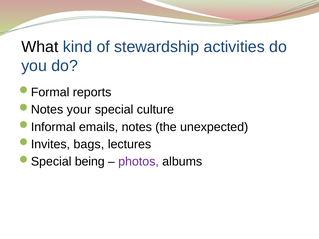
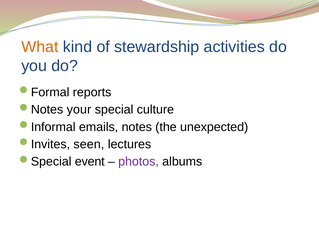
What colour: black -> orange (40, 47)
bags: bags -> seen (89, 144)
being: being -> event (90, 162)
